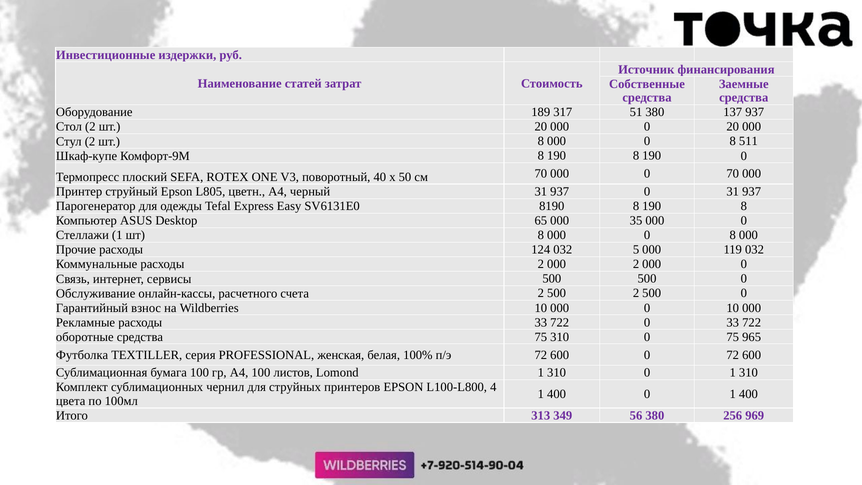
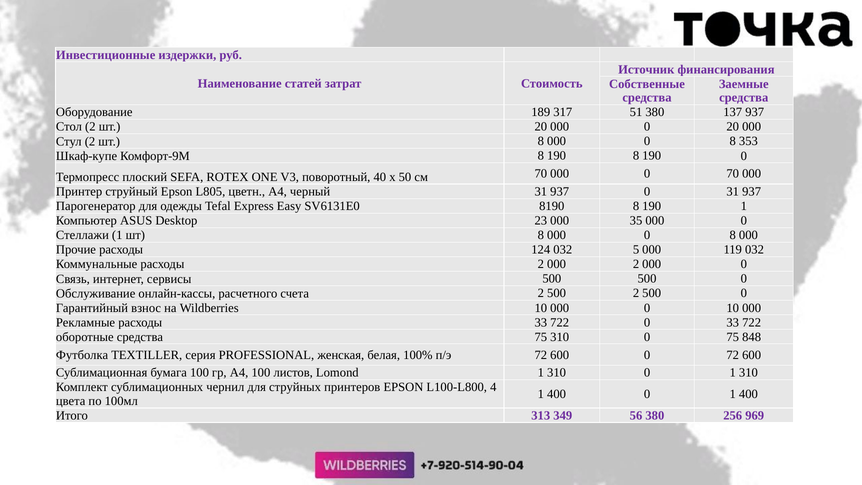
511: 511 -> 353 (748, 141)
8190 8 190 8: 8 -> 1 (744, 206)
65: 65 -> 23 (541, 221)
965: 965 -> 848 (752, 337)
